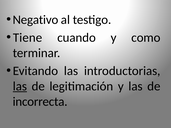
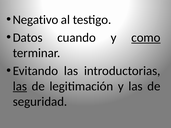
Tiene: Tiene -> Datos (28, 38)
como underline: none -> present (146, 38)
incorrecta: incorrecta -> seguridad (40, 102)
